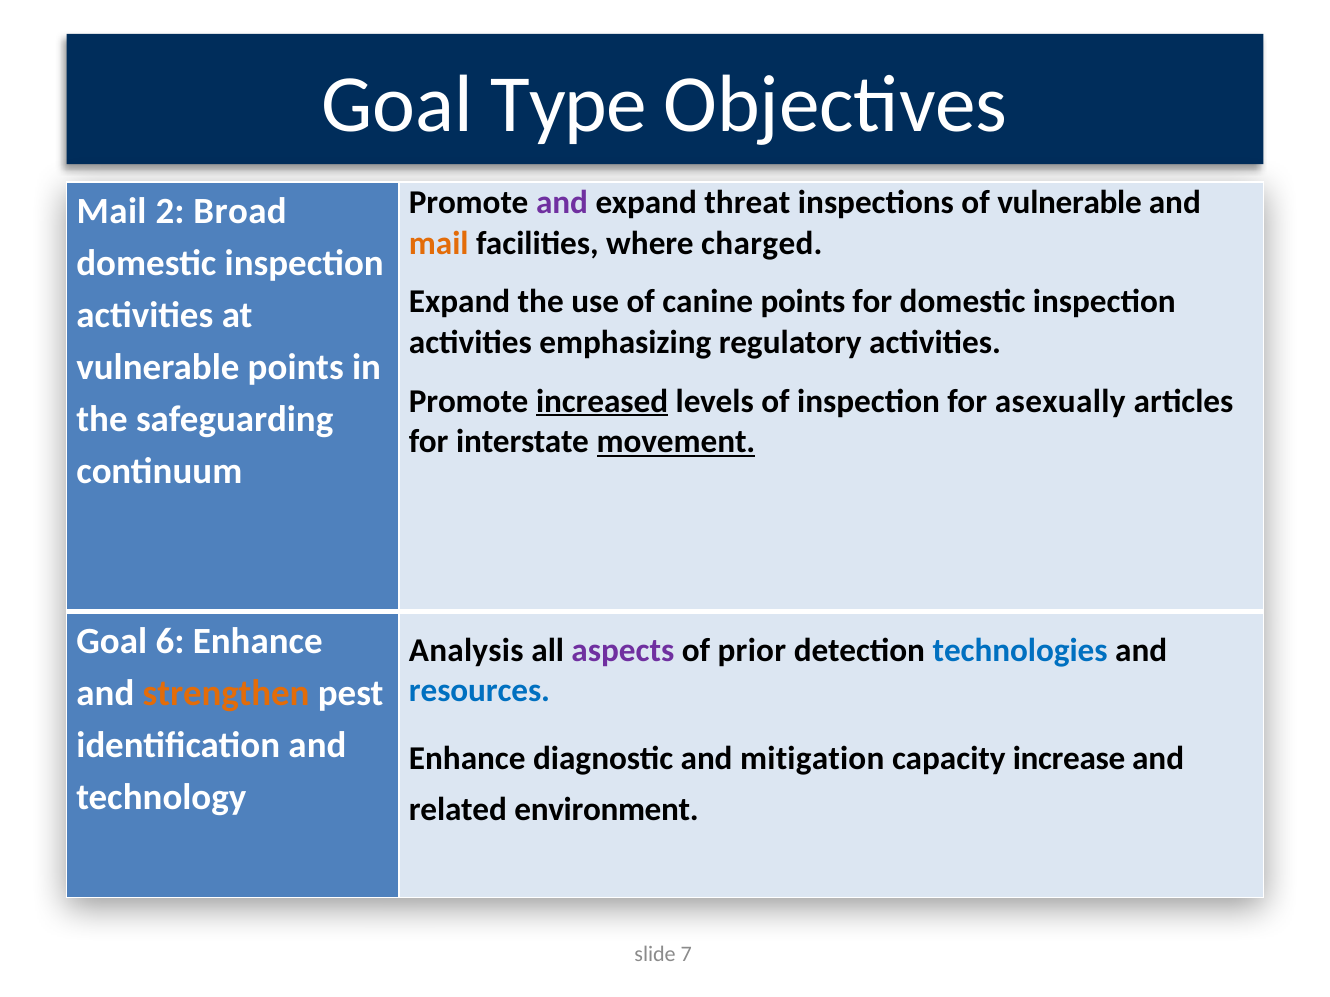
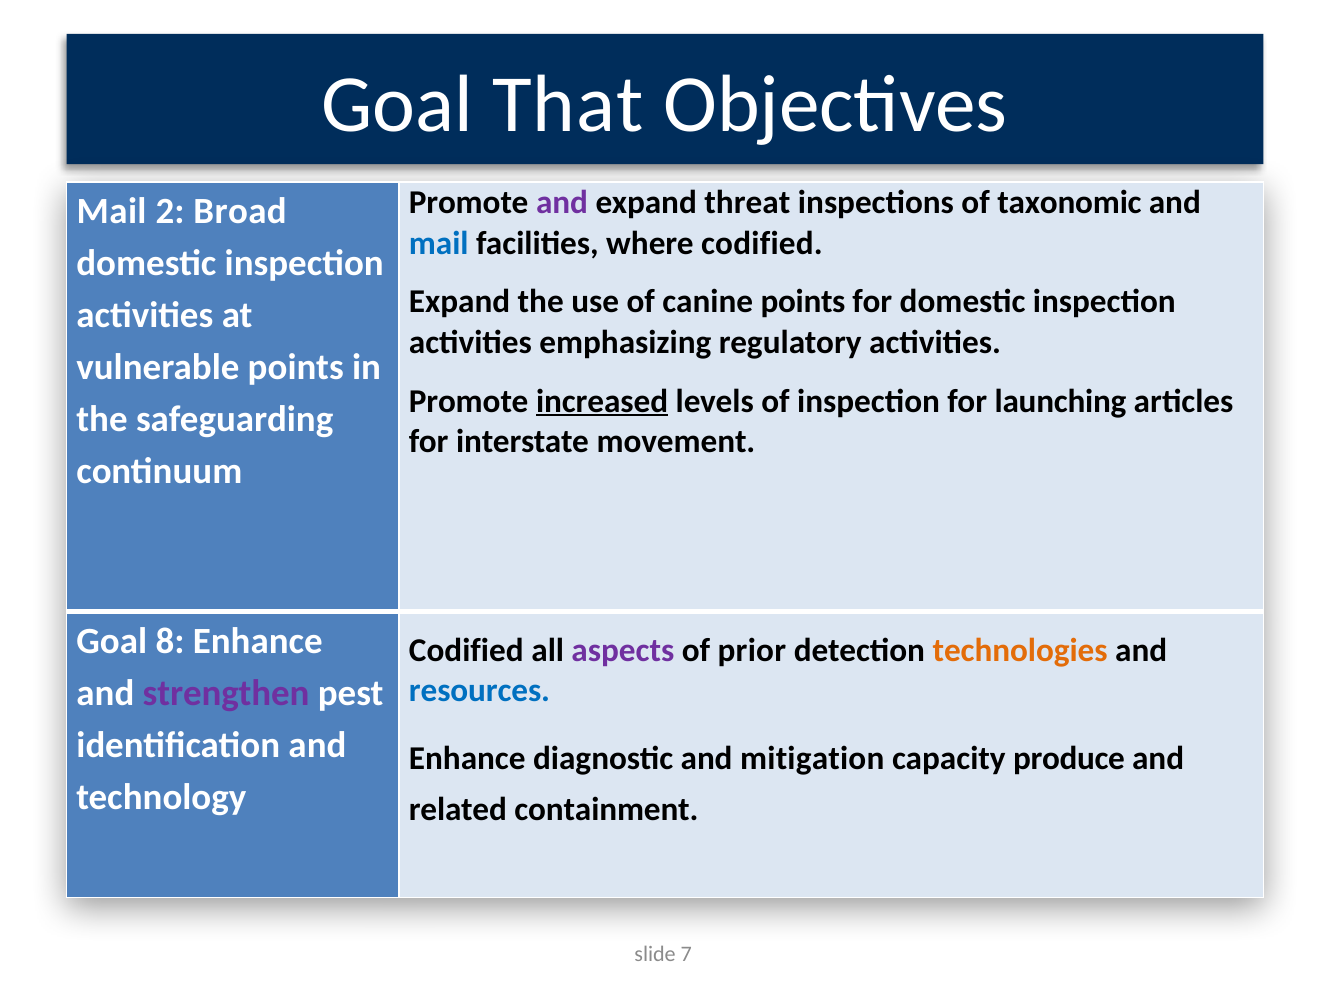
Type: Type -> That (568, 105)
of vulnerable: vulnerable -> taxonomic (1069, 203)
mail colour: orange -> blue (439, 243)
where charged: charged -> codified (762, 243)
asexually: asexually -> launching (1061, 401)
movement underline: present -> none (676, 442)
6: 6 -> 8 (170, 641)
Analysis: Analysis -> Codified (466, 651)
technologies colour: blue -> orange (1020, 651)
strengthen colour: orange -> purple (226, 693)
increase: increase -> produce (1069, 759)
environment: environment -> containment (606, 810)
